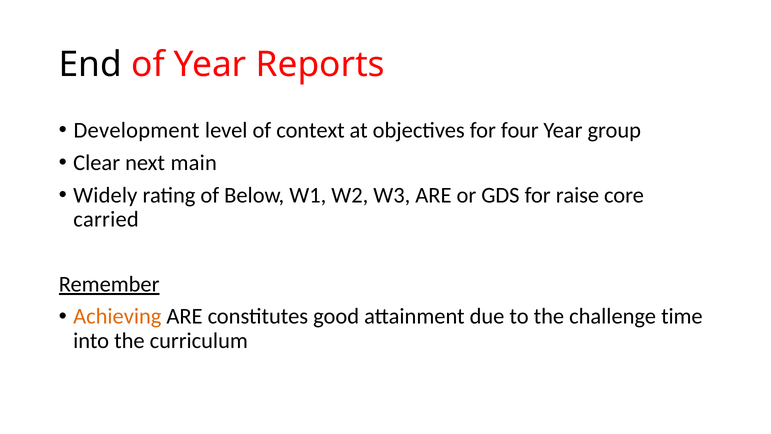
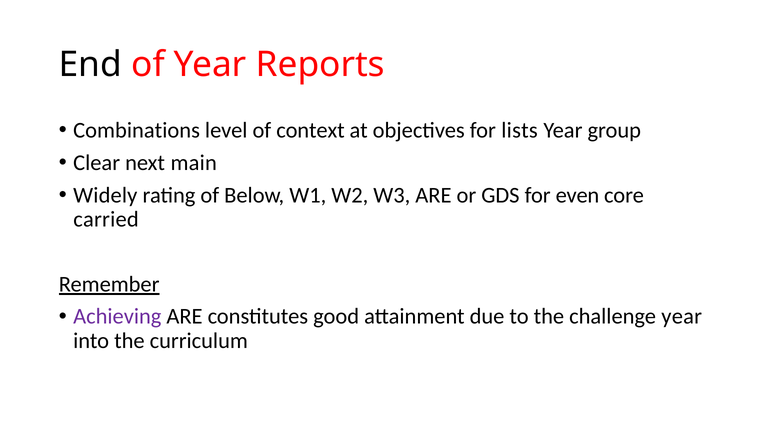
Development: Development -> Combinations (137, 130)
four: four -> lists (520, 130)
raise: raise -> even (577, 195)
Achieving colour: orange -> purple (117, 316)
challenge time: time -> year (682, 316)
